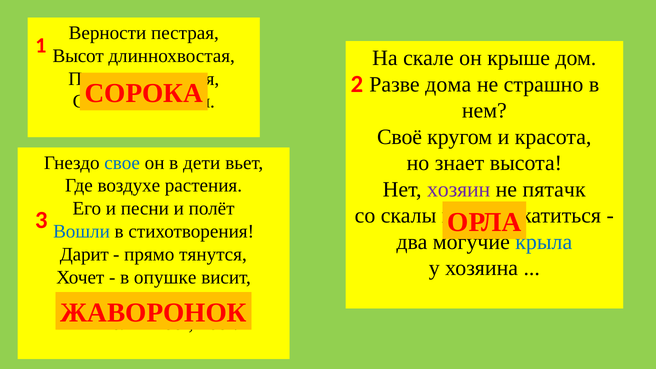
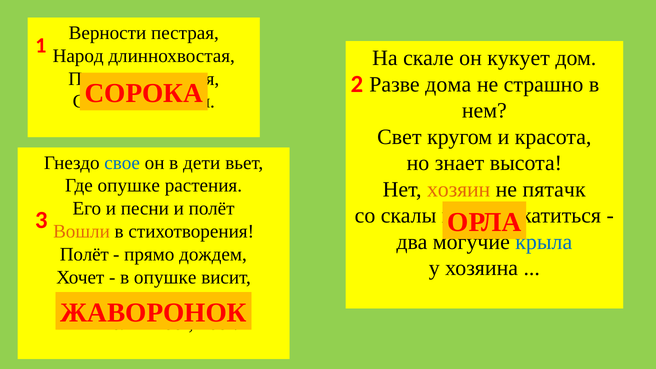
Высот: Высот -> Народ (78, 56)
крыше: крыше -> кукует (519, 58)
Своё: Своё -> Свет (399, 137)
Где воздухе: воздухе -> опушке (129, 186)
хозяин colour: purple -> orange (459, 189)
Вошли colour: blue -> orange (82, 232)
Дарит: Дарит -> Полёт (84, 255)
тянутся: тянутся -> дождем (213, 255)
